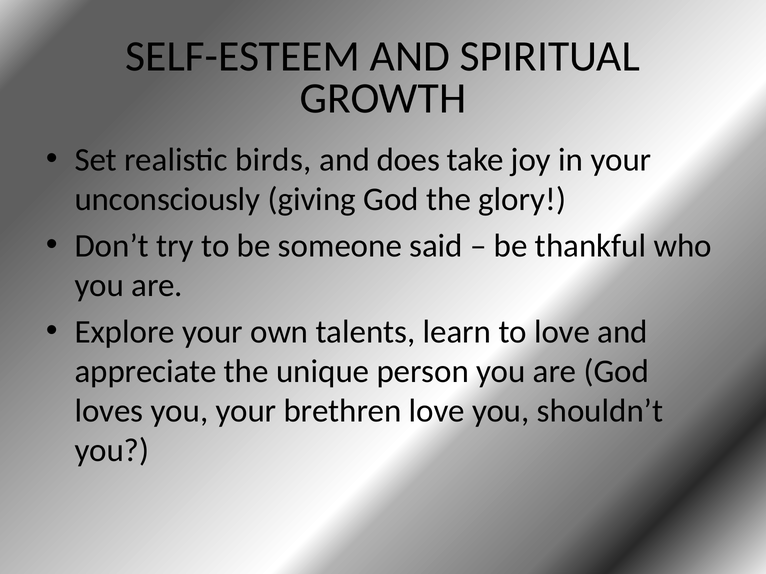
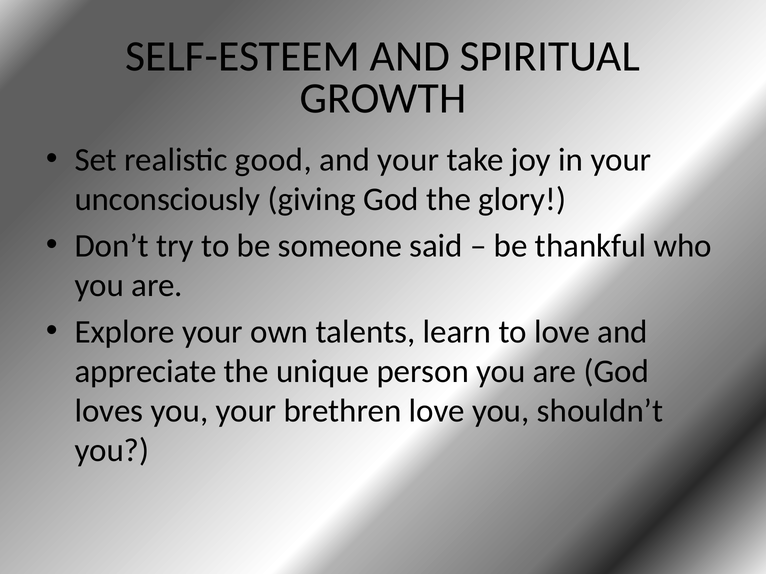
birds: birds -> good (273, 160)
and does: does -> your (408, 160)
